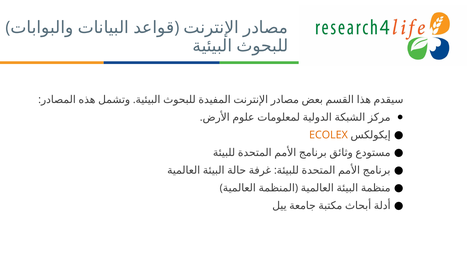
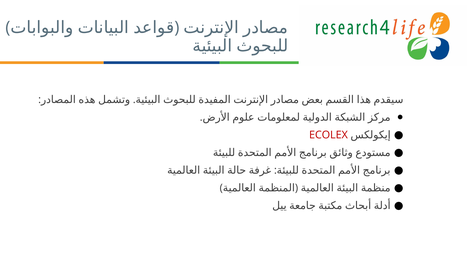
ECOLEX colour: orange -> red (328, 135)
